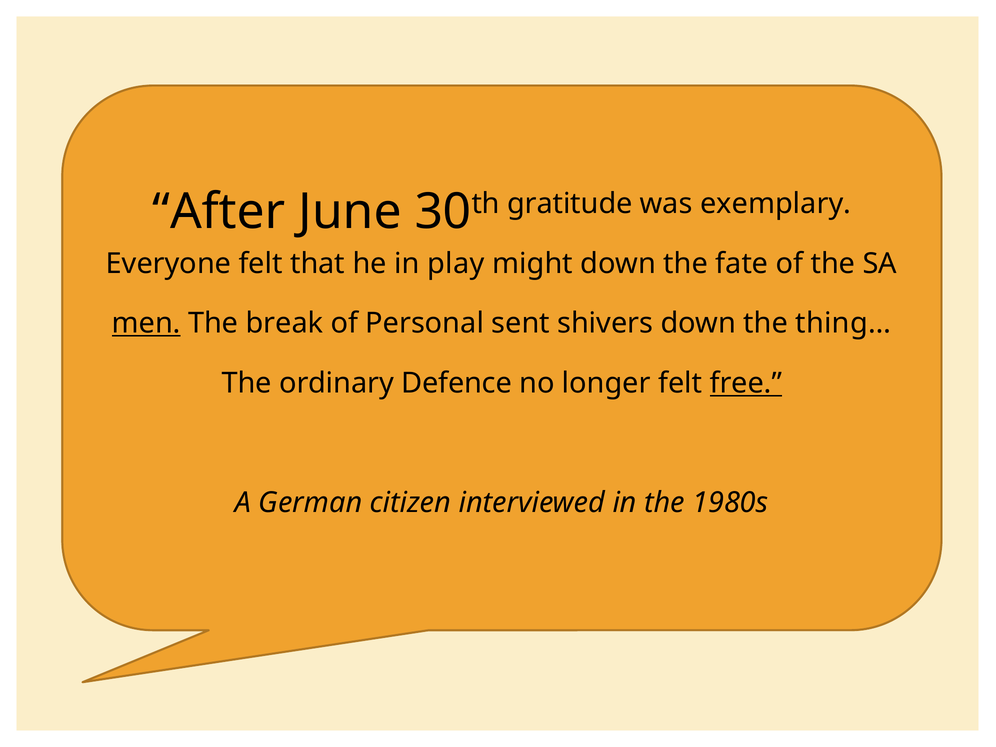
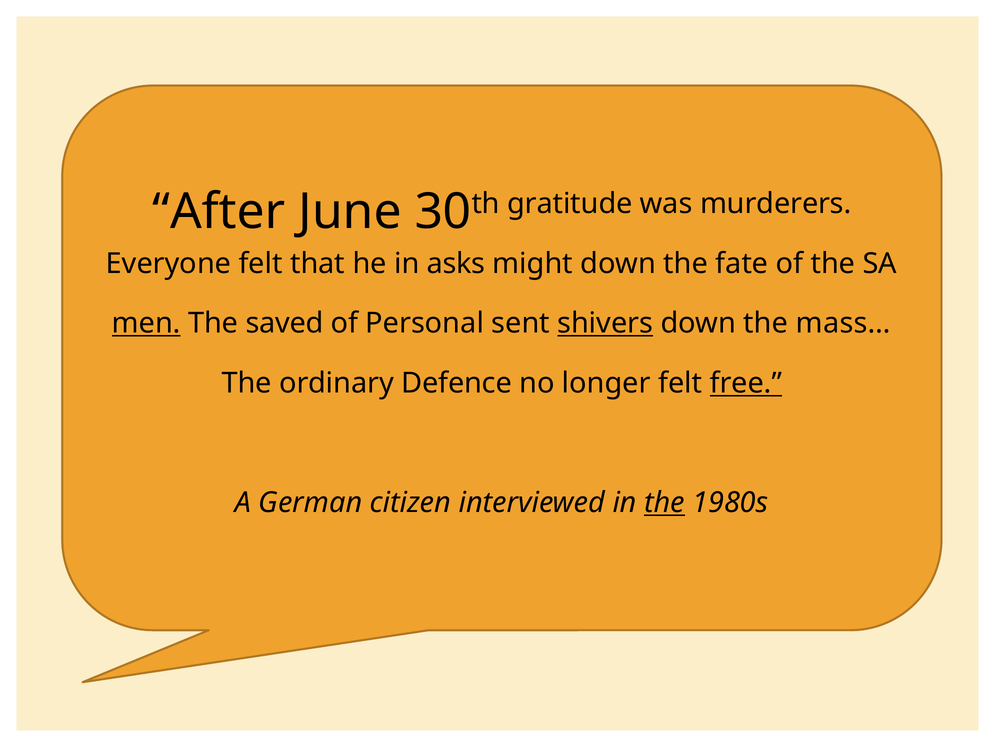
exemplary: exemplary -> murderers (776, 204)
play: play -> asks (456, 264)
break: break -> saved (284, 323)
shivers underline: none -> present (605, 323)
thing…: thing… -> mass… (843, 323)
the underline: none -> present (664, 503)
